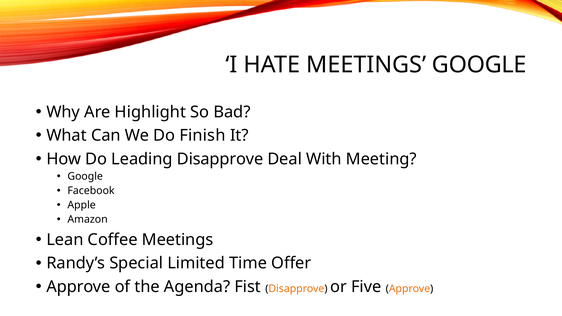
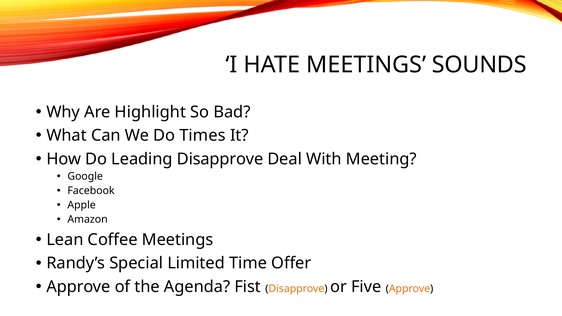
MEETINGS GOOGLE: GOOGLE -> SOUNDS (479, 65)
Finish: Finish -> Times (203, 136)
